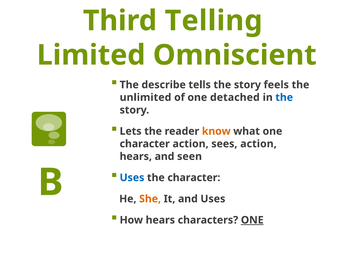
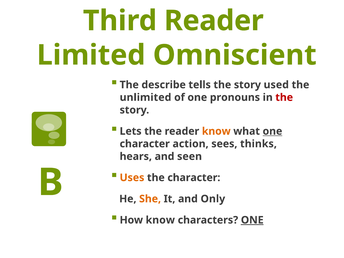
Third Telling: Telling -> Reader (214, 21)
feels: feels -> used (276, 85)
detached: detached -> pronouns (235, 97)
the colour: blue -> red (284, 97)
one underline: none -> present (272, 131)
sees action: action -> thinks (258, 144)
Uses colour: blue -> orange (132, 178)
and Uses: Uses -> Only (213, 199)
How hears: hears -> know (160, 220)
